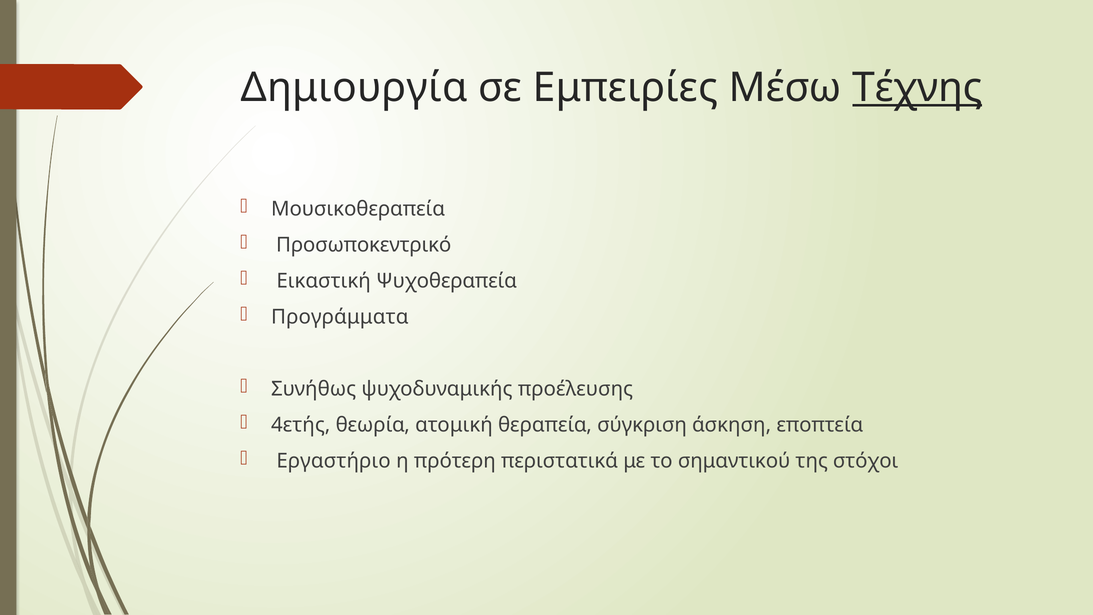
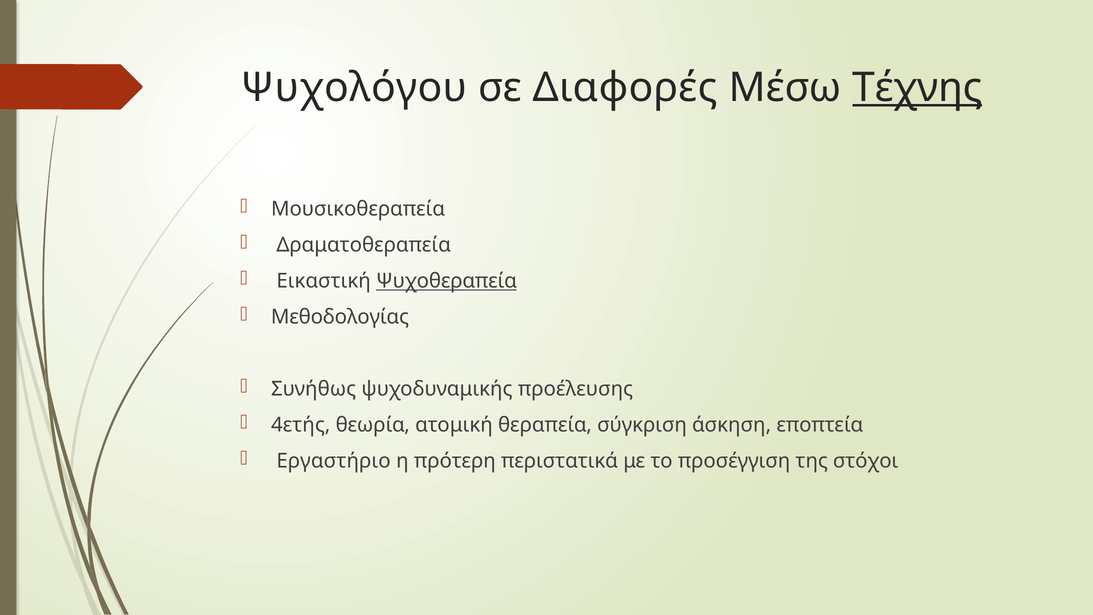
Δημιουργία: Δημιουργία -> Ψυχολόγου (354, 88)
Εμπειρίες: Εμπειρίες -> Διαφορές (625, 88)
Προσωποκεντρικό: Προσωποκεντρικό -> Δραματοθεραπεία (364, 245)
Ψυχοθεραπεία underline: none -> present (447, 281)
Προγράμματα: Προγράμματα -> Μεθοδολογίας (340, 317)
σημαντικού: σημαντικού -> προσέγγιση (734, 461)
